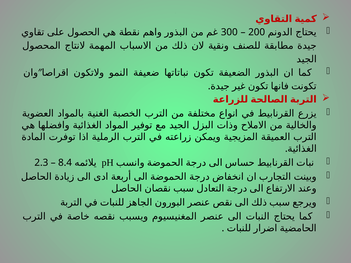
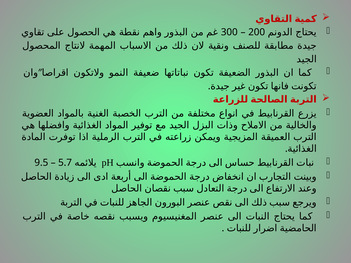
2.3: 2.3 -> 9.5 (41, 163)
8.4: 8.4 -> 5.7 (65, 163)
